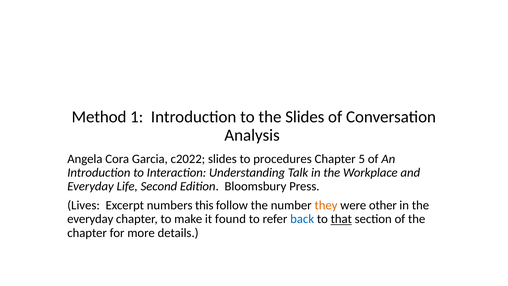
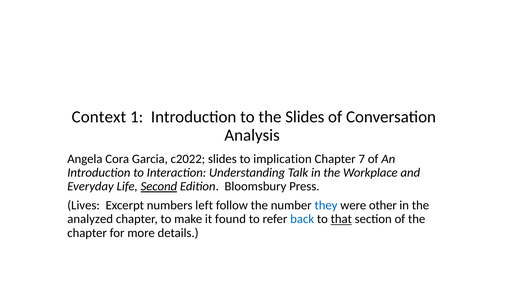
Method: Method -> Context (99, 117)
procedures: procedures -> implication (282, 159)
5: 5 -> 7 (362, 159)
Second underline: none -> present (159, 186)
this: this -> left (204, 205)
they colour: orange -> blue (326, 205)
everyday: everyday -> analyzed (90, 219)
